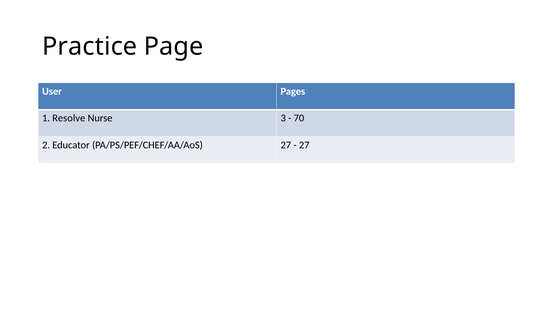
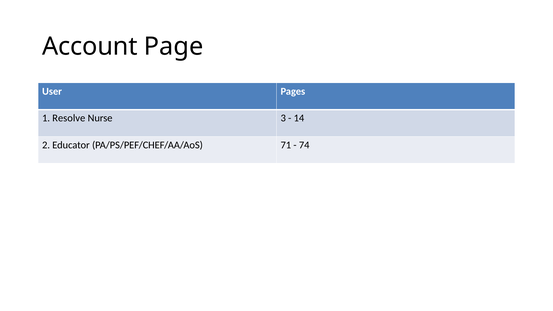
Practice: Practice -> Account (90, 46)
70: 70 -> 14 (299, 118)
PA/PS/PEF/CHEF/AA/AoS 27: 27 -> 71 (286, 145)
27: 27 -> 74 (304, 145)
